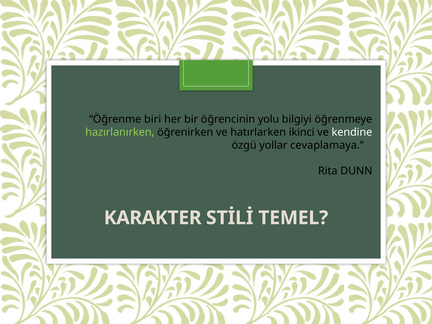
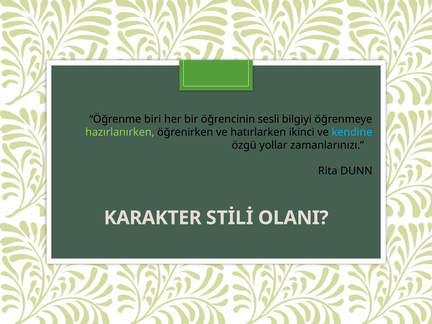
yolu: yolu -> sesli (269, 119)
kendine colour: white -> light blue (352, 132)
cevaplamaya: cevaplamaya -> zamanlarınızı (327, 145)
TEMEL: TEMEL -> OLANI (293, 218)
